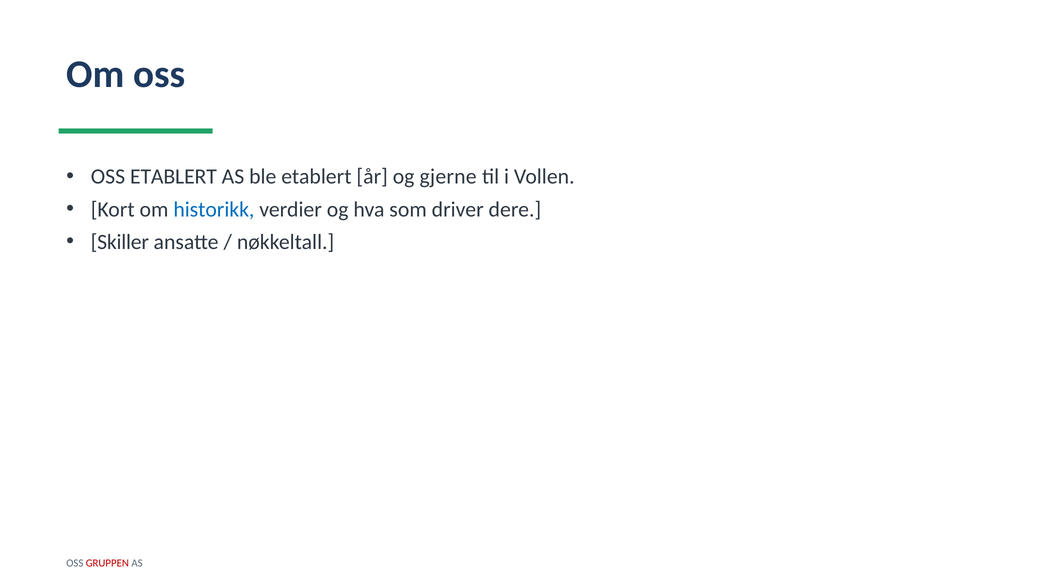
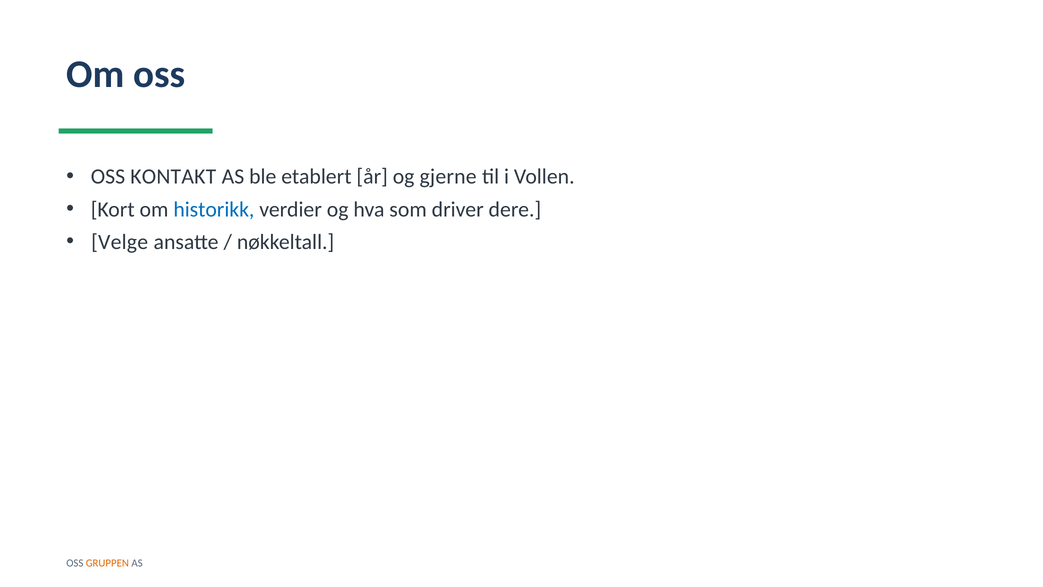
OSS ETABLERT: ETABLERT -> KONTAKT (173, 177)
Skiller: Skiller -> Velge (120, 242)
GRUPPEN colour: red -> orange (107, 563)
